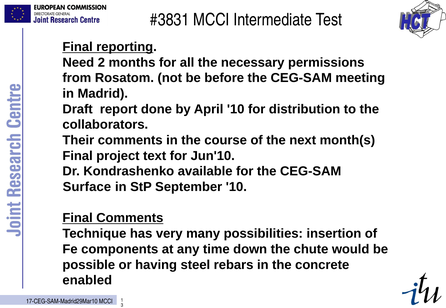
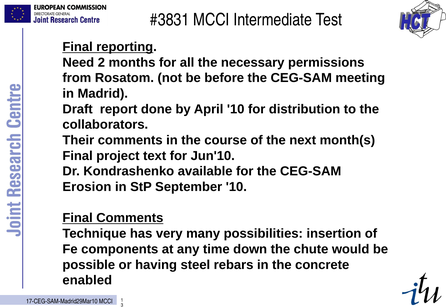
Surface: Surface -> Erosion (87, 187)
